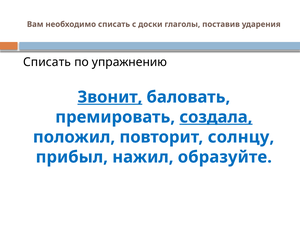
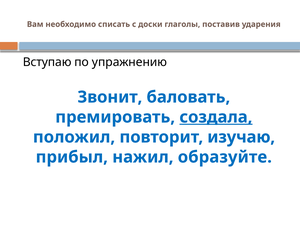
Списать: Списать -> Вступаю (47, 62)
Звонит underline: present -> none (110, 97)
солнцу: солнцу -> изучаю (241, 137)
